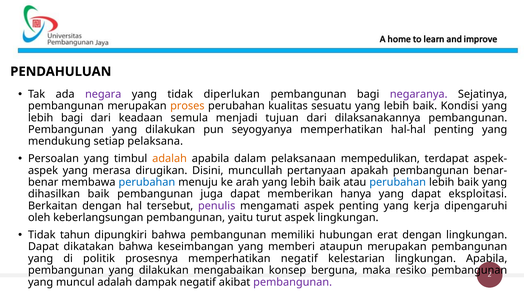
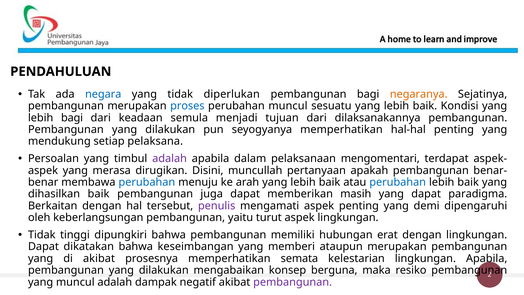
negara colour: purple -> blue (103, 94)
negaranya colour: purple -> orange (419, 94)
proses colour: orange -> blue (187, 106)
perubahan kualitas: kualitas -> muncul (288, 106)
adalah colour: orange -> purple (170, 159)
mempedulikan: mempedulikan -> mengomentari (380, 159)
hanya: hanya -> masih (356, 194)
eksploitasi: eksploitasi -> paradigma (478, 194)
kerja: kerja -> demi (427, 206)
tahun: tahun -> tinggi (75, 235)
di politik: politik -> akibat (99, 258)
memperhatikan negatif: negatif -> semata (299, 258)
